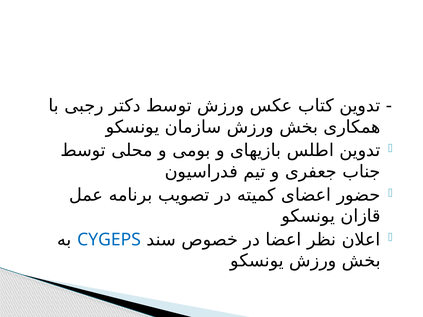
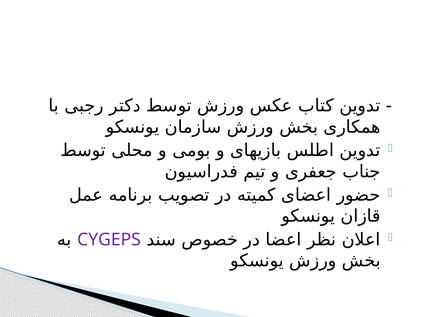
CYGEPS colour: blue -> purple (109, 240)
